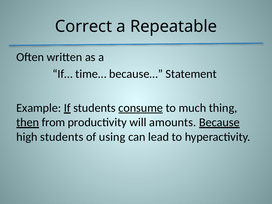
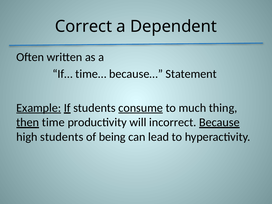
Repeatable: Repeatable -> Dependent (173, 26)
Example underline: none -> present (39, 108)
from: from -> time (53, 122)
amounts: amounts -> incorrect (173, 122)
using: using -> being (112, 137)
